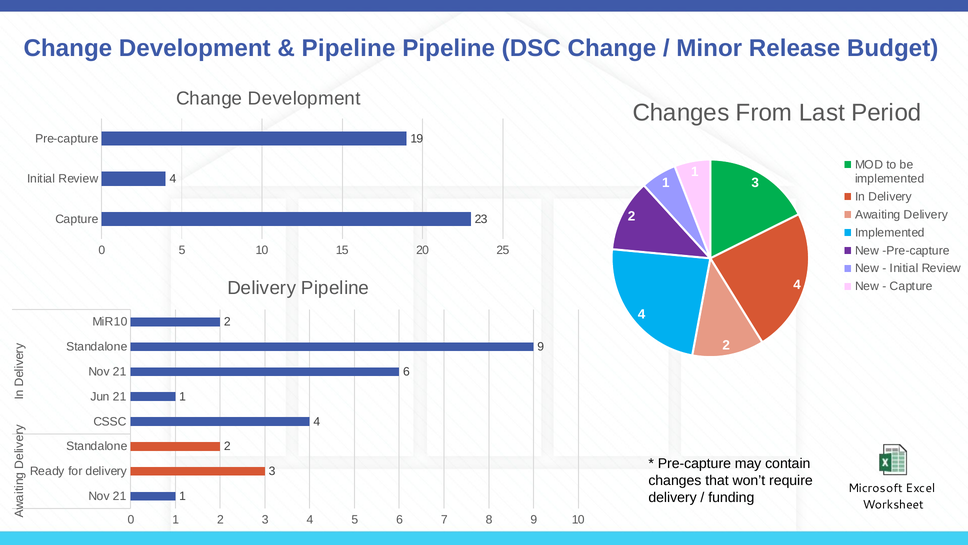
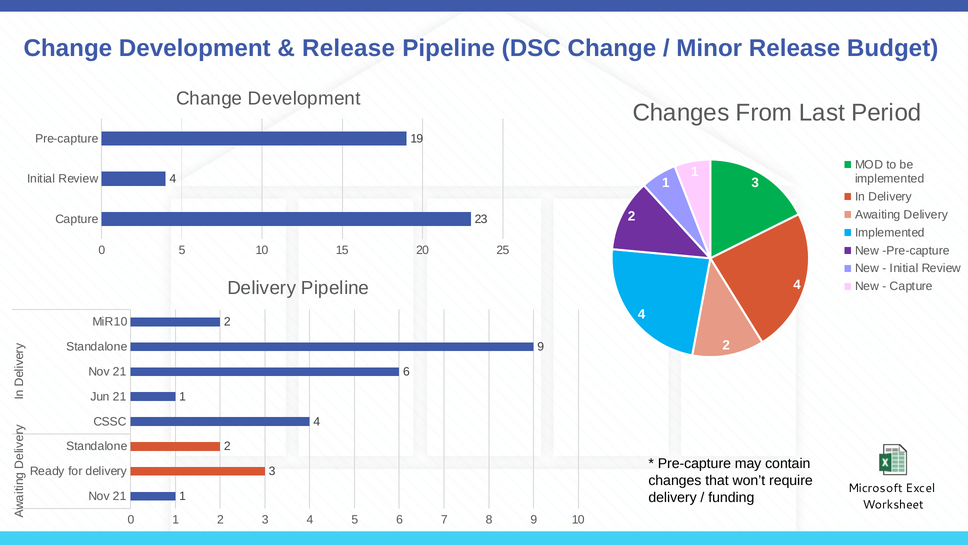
Pipeline: Pipeline -> Release (349, 48)
